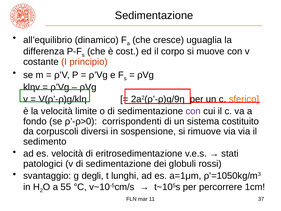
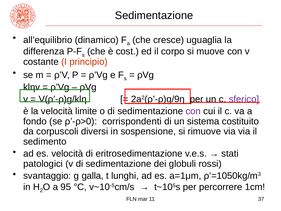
sferico colour: orange -> purple (244, 99)
degli: degli -> galla (93, 175)
55: 55 -> 95 (66, 187)
